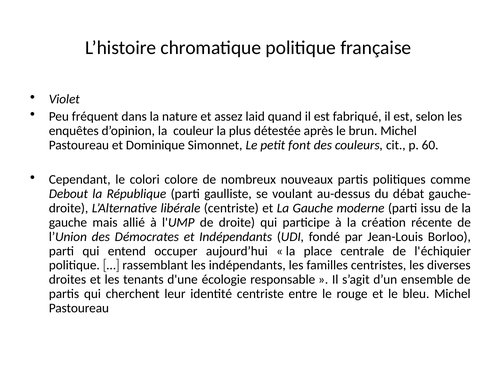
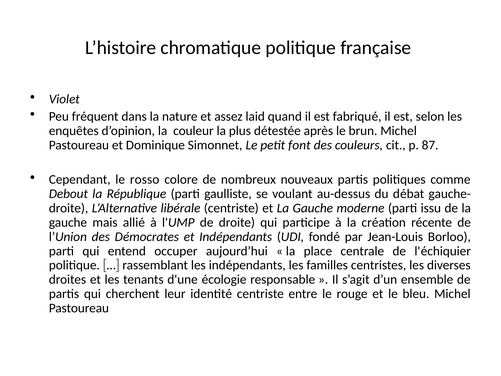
60: 60 -> 87 (430, 145)
colori: colori -> rosso (145, 179)
